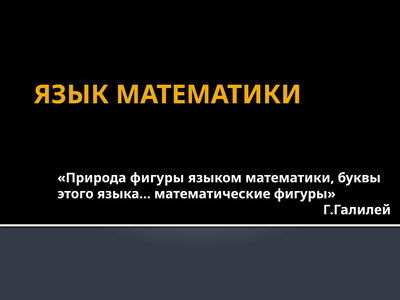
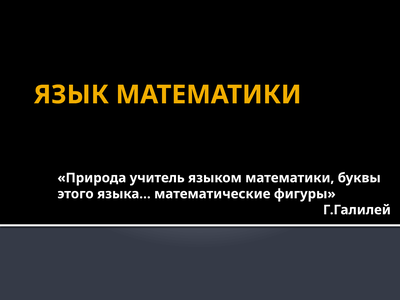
Природа фигуры: фигуры -> учитель (157, 178)
